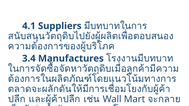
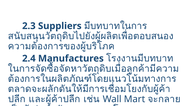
4.1: 4.1 -> 2.3 (29, 26)
3.4: 3.4 -> 2.4 (29, 59)
